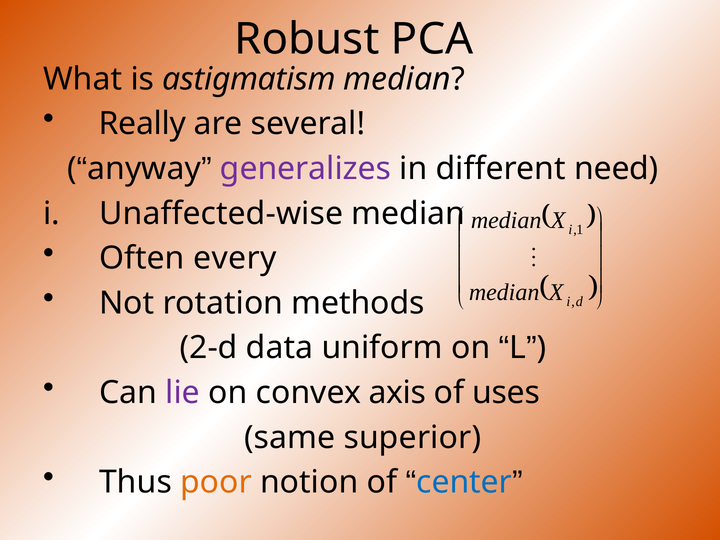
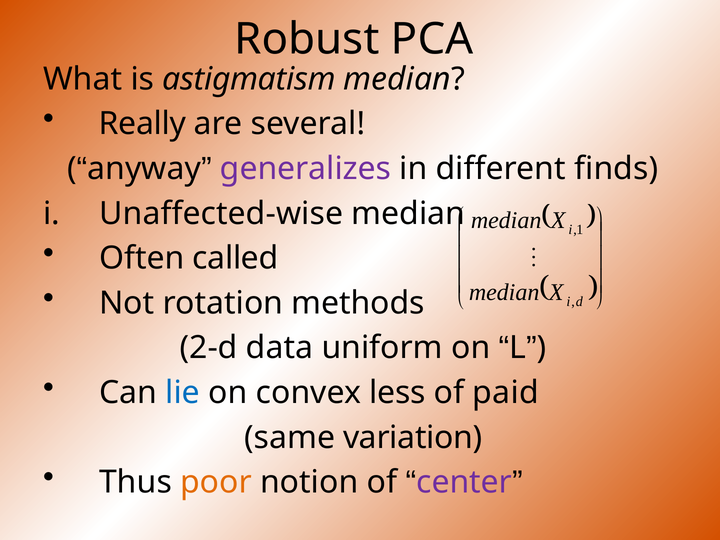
need: need -> finds (616, 169)
every: every -> called (235, 258)
lie colour: purple -> blue (183, 393)
axis: axis -> less (397, 393)
uses: uses -> paid (506, 393)
superior: superior -> variation (413, 438)
center colour: blue -> purple (464, 482)
